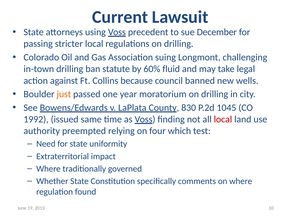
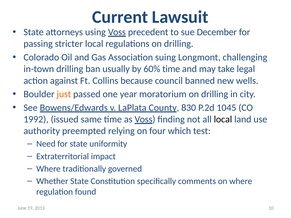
statute: statute -> usually (116, 69)
60% fluid: fluid -> time (171, 69)
local colour: red -> black (223, 119)
